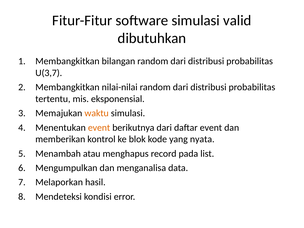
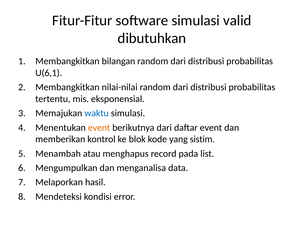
U(3,7: U(3,7 -> U(6,1 (49, 73)
waktu colour: orange -> blue (97, 113)
nyata: nyata -> sistim (202, 139)
